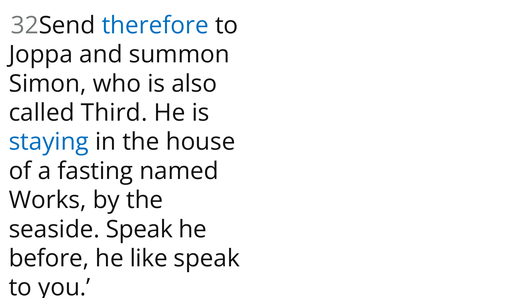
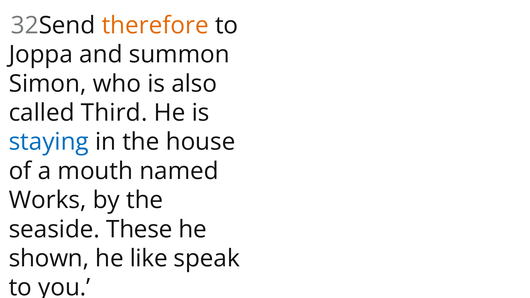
therefore colour: blue -> orange (155, 25)
fasting: fasting -> mouth (95, 171)
seaside Speak: Speak -> These (139, 229)
before: before -> shown (49, 259)
